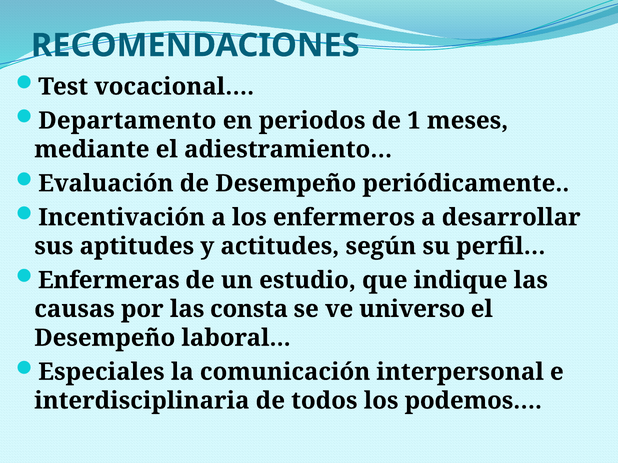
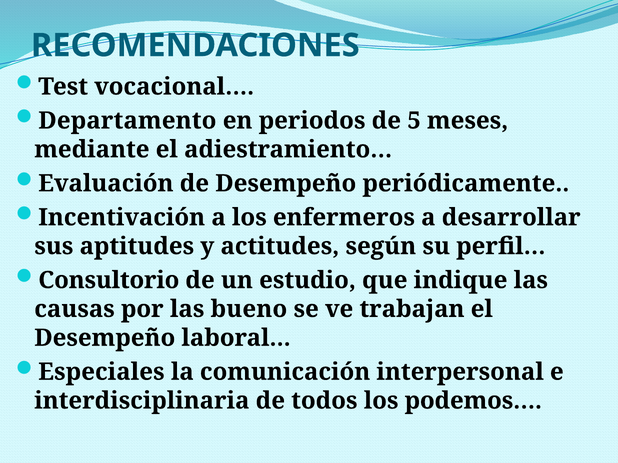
1: 1 -> 5 (414, 121)
Enfermeras: Enfermeras -> Consultorio (109, 281)
consta: consta -> bueno (249, 309)
universo: universo -> trabajan (412, 309)
